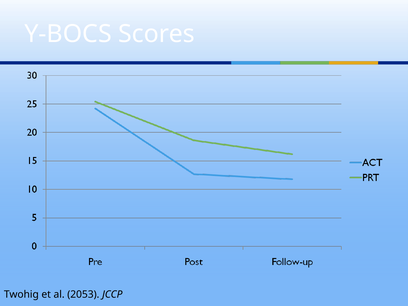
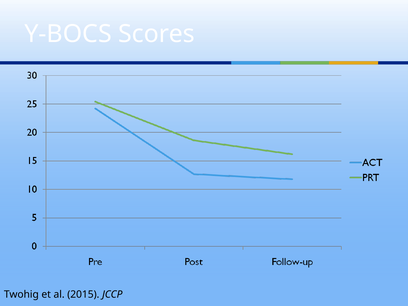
2053: 2053 -> 2015 (83, 294)
